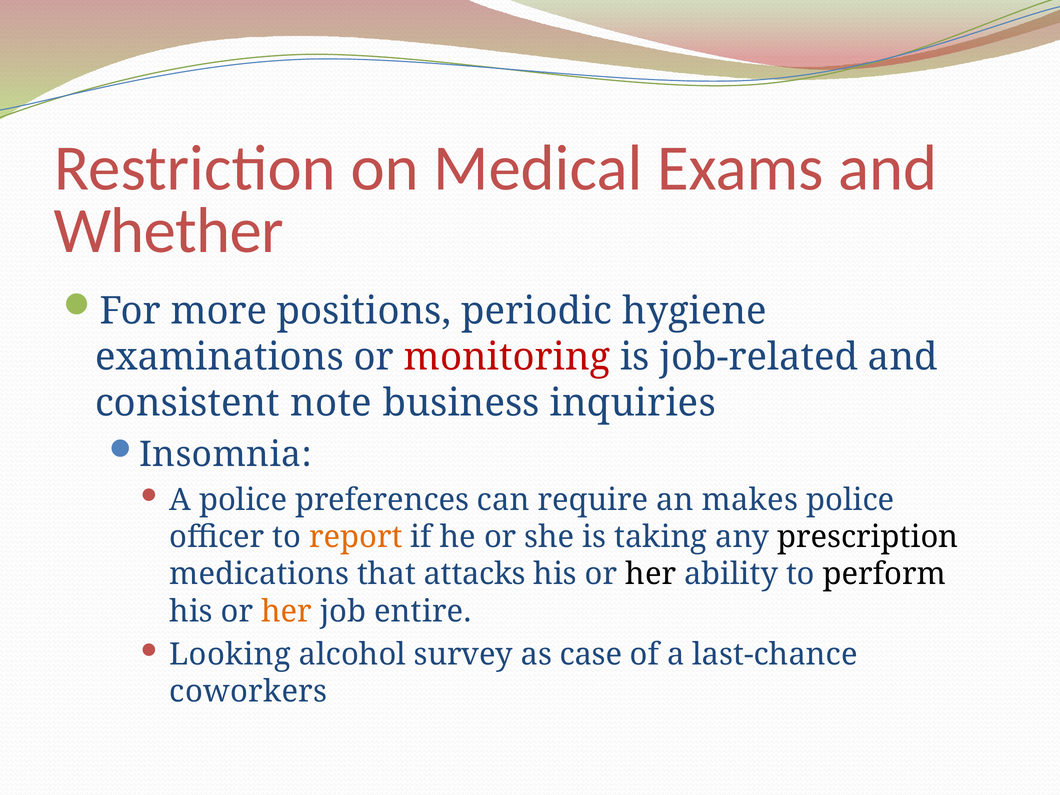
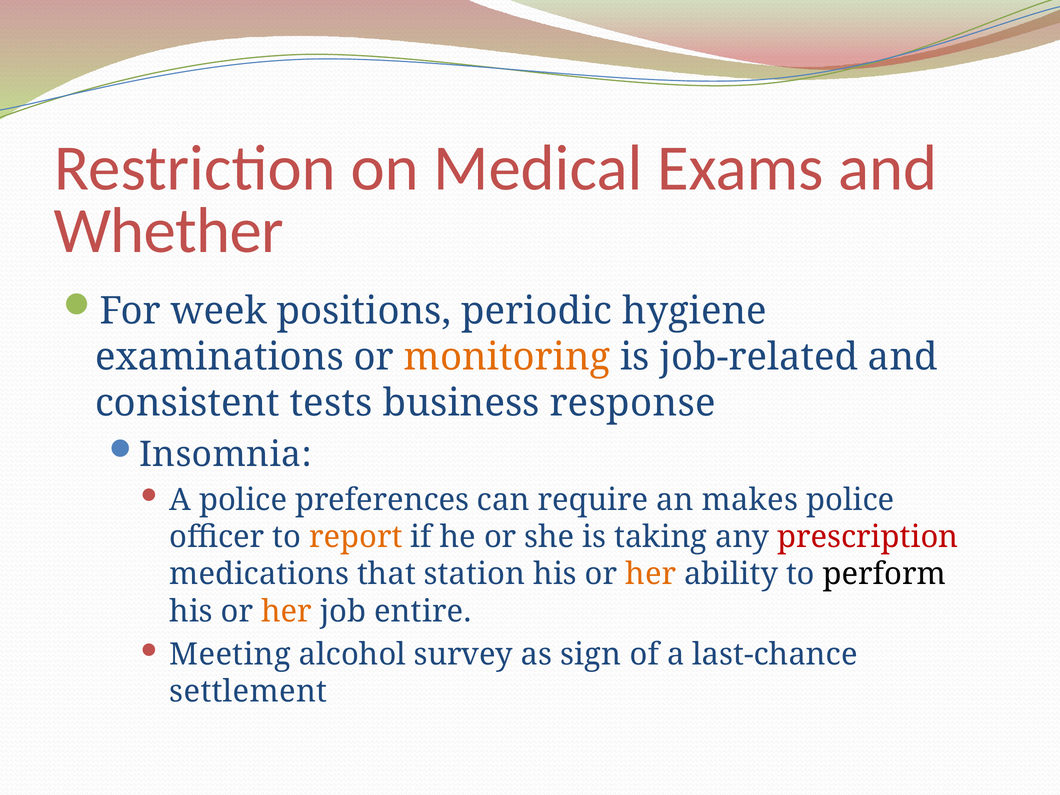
more: more -> week (219, 311)
monitoring colour: red -> orange (507, 357)
note: note -> tests (331, 403)
inquiries: inquiries -> response (633, 403)
prescription colour: black -> red (868, 537)
attacks: attacks -> station (475, 574)
her colour: black -> orange (651, 574)
Looking: Looking -> Meeting (230, 655)
case: case -> sign (591, 655)
coworkers: coworkers -> settlement (248, 692)
